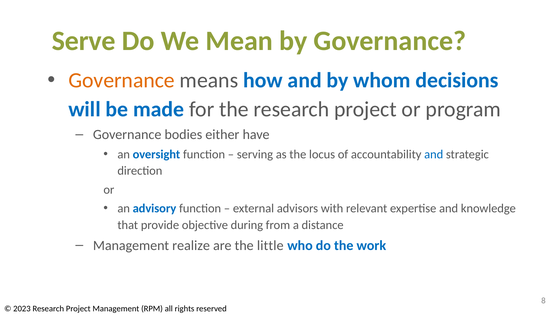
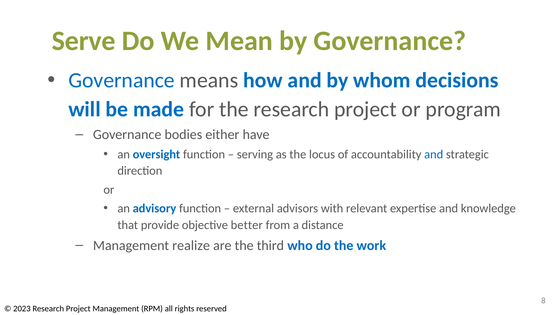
Governance colour: orange -> blue (122, 80)
during: during -> better (247, 225)
little: little -> third (270, 245)
